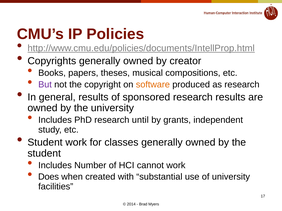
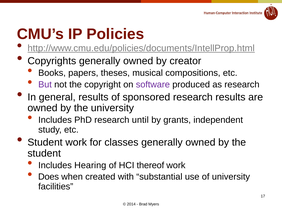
software colour: orange -> purple (153, 85)
Number: Number -> Hearing (90, 166)
cannot: cannot -> thereof (150, 166)
